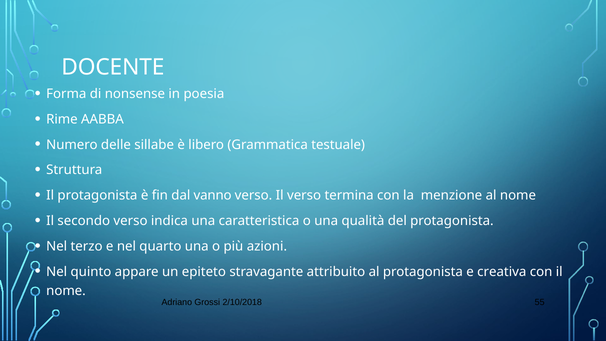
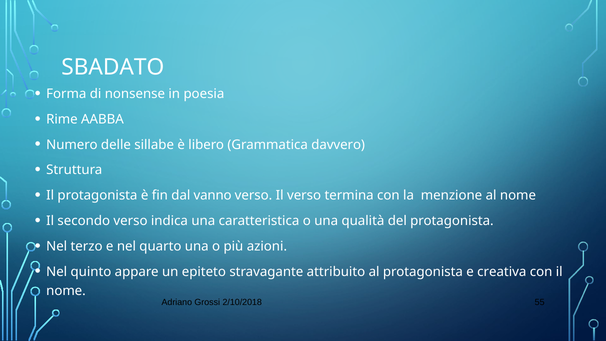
DOCENTE: DOCENTE -> SBADATO (113, 67)
testuale: testuale -> davvero (338, 145)
